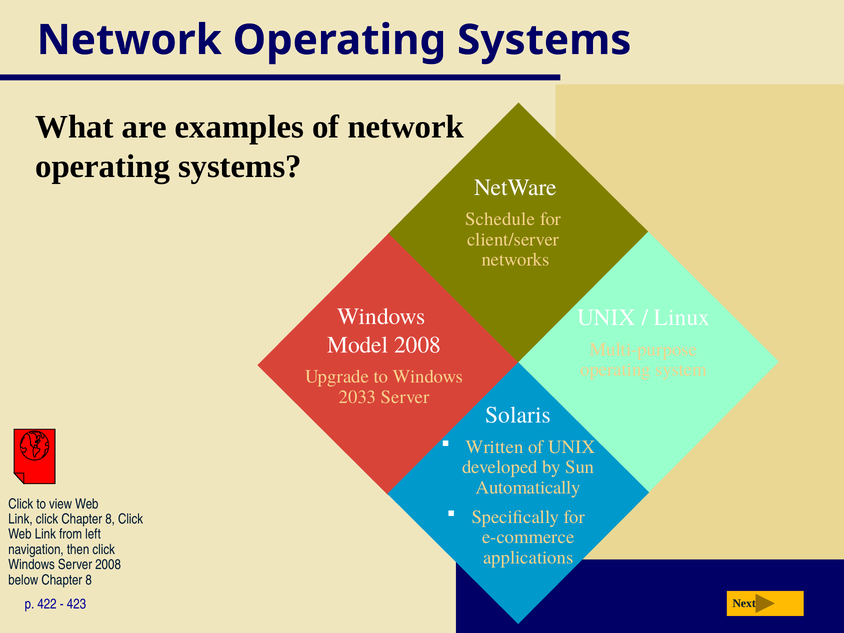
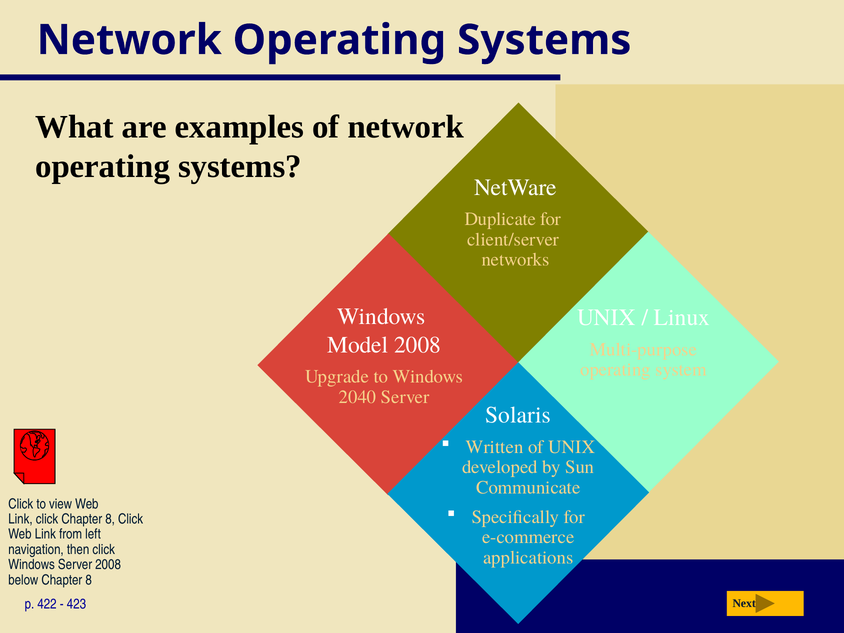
Schedule: Schedule -> Duplicate (500, 219)
2033: 2033 -> 2040 (358, 397)
Automatically: Automatically -> Communicate (528, 487)
